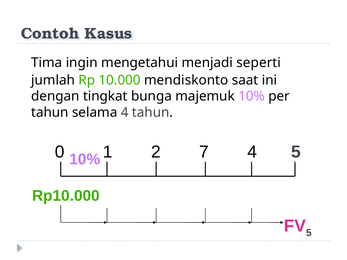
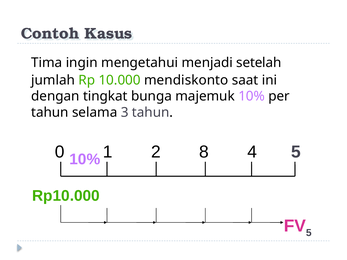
seperti: seperti -> setelah (259, 63)
selama 4: 4 -> 3 (125, 113)
7: 7 -> 8 (204, 152)
